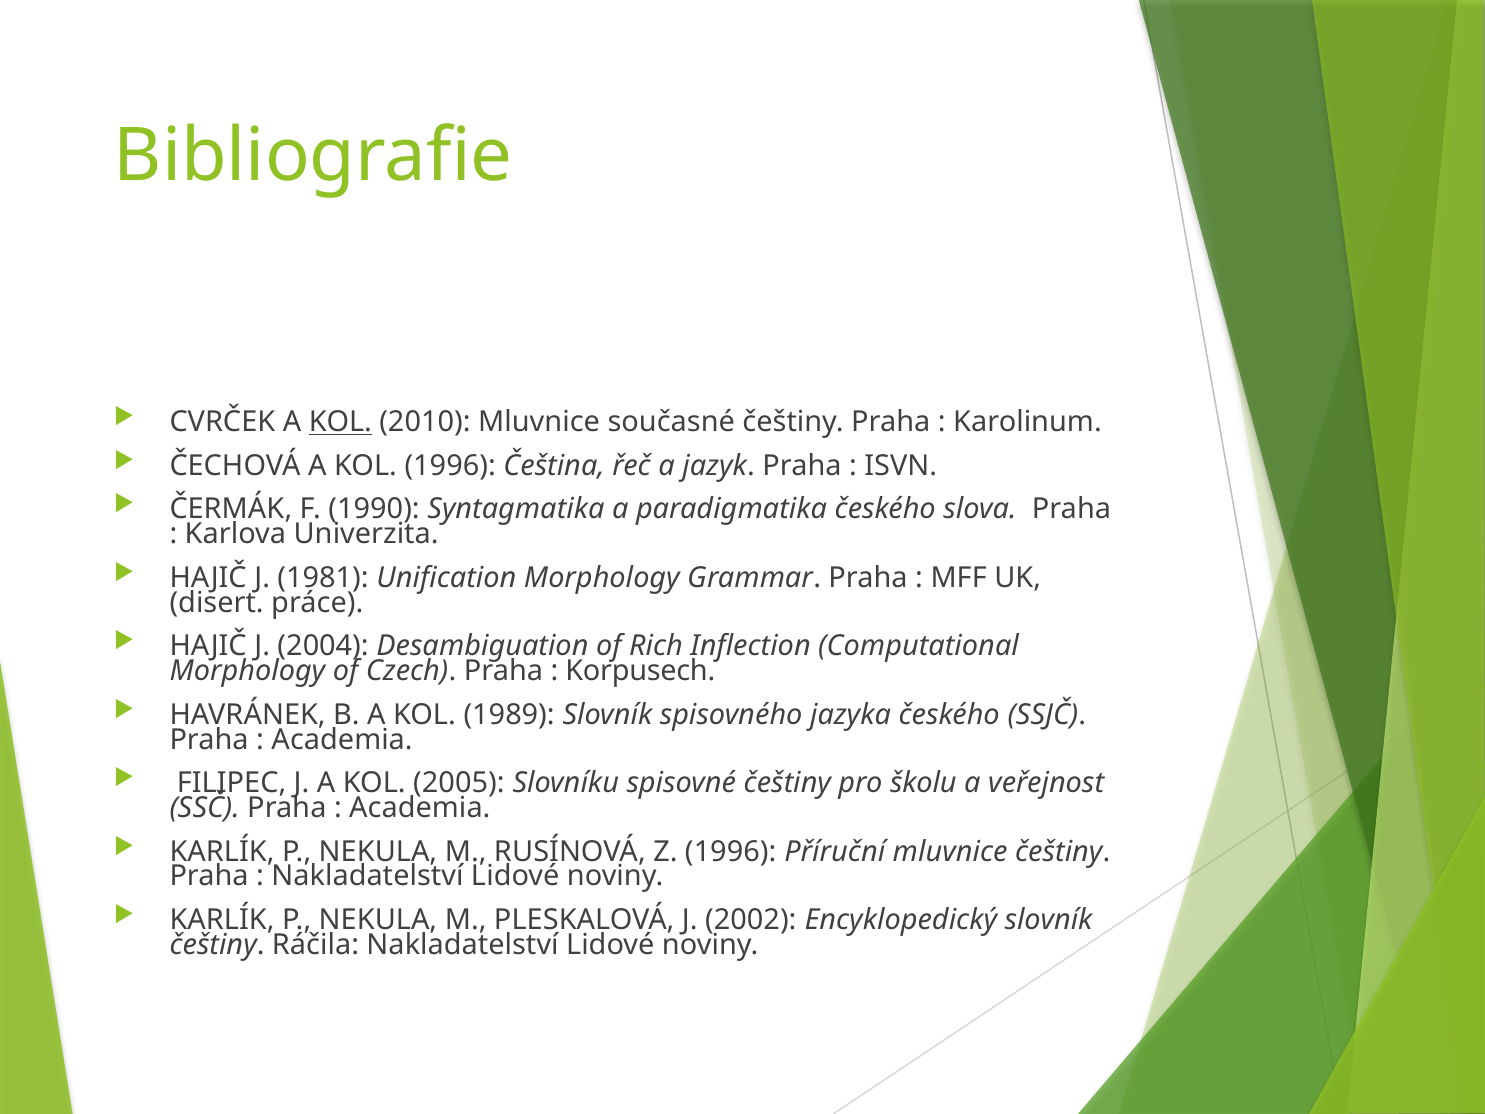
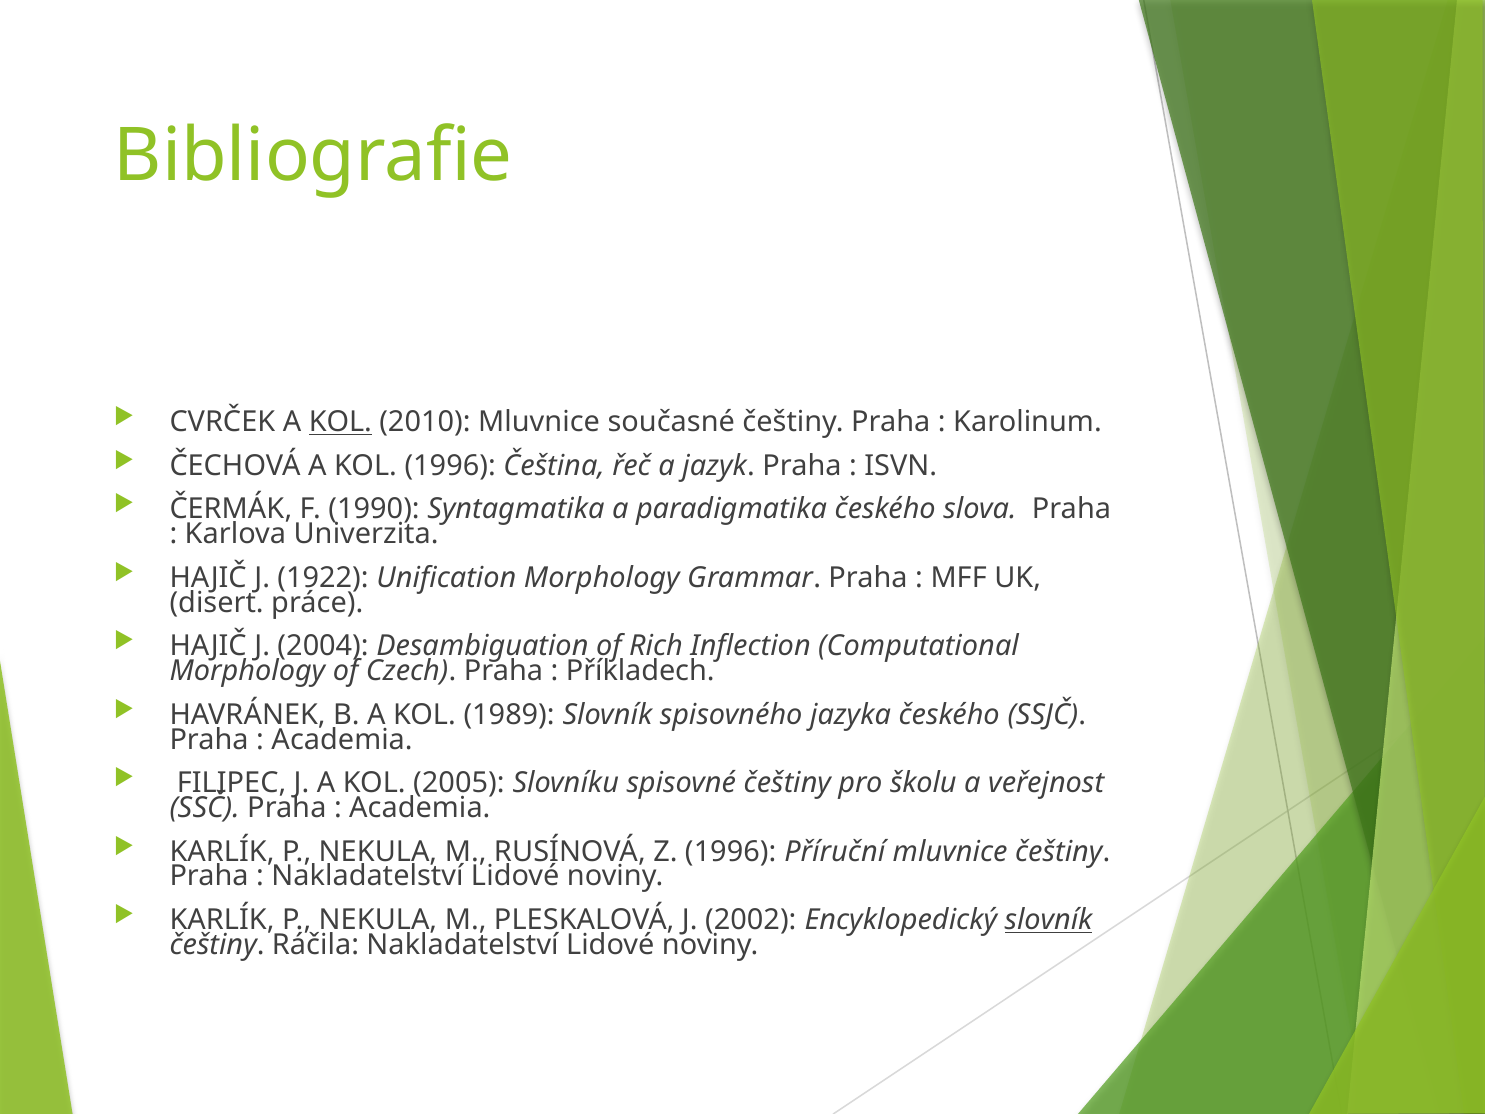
1981: 1981 -> 1922 (323, 577)
Korpusech: Korpusech -> Příkladech (640, 671)
slovník underline: none -> present (1049, 920)
